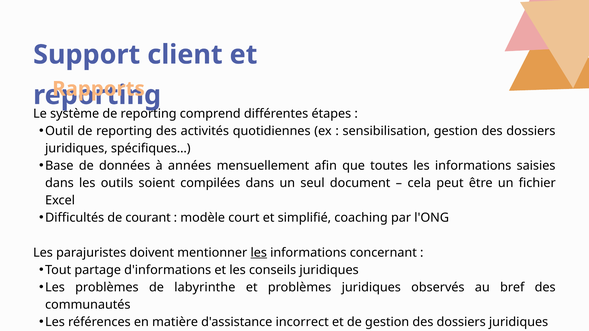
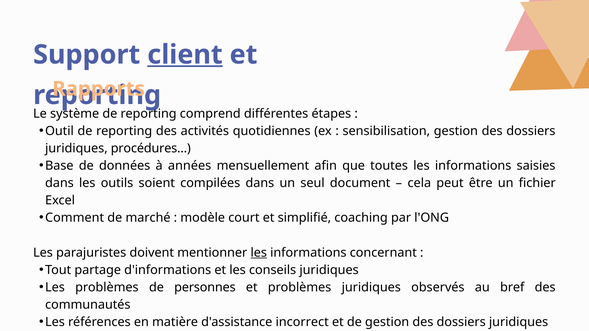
client underline: none -> present (185, 55)
spécifiques…: spécifiques… -> procédures… (151, 148)
Difficultés: Difficultés -> Comment (75, 218)
courant: courant -> marché (148, 218)
labyrinthe: labyrinthe -> personnes (205, 288)
